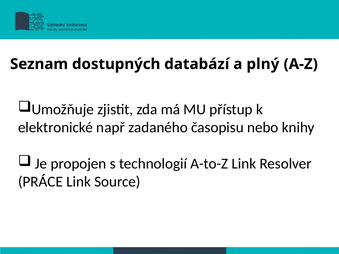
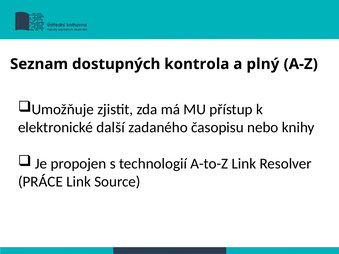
databází: databází -> kontrola (197, 64)
např: např -> další (111, 128)
